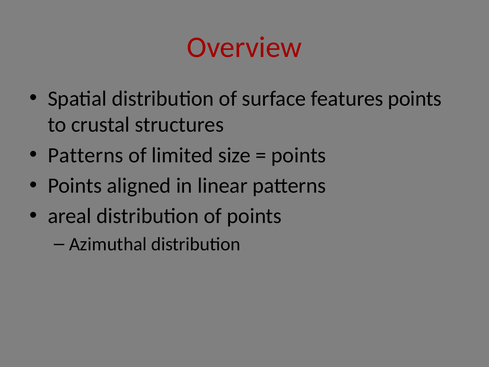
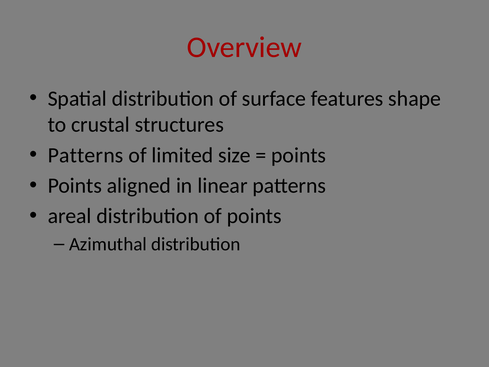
features points: points -> shape (415, 99)
